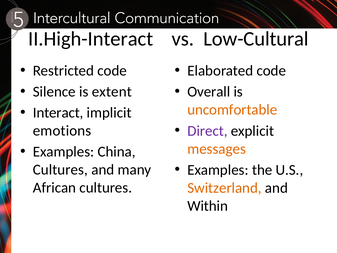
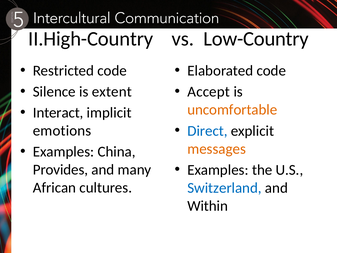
II.High-Interact: II.High-Interact -> II.High-Country (91, 39)
Low-Cultural: Low-Cultural -> Low-Country (256, 39)
Overall: Overall -> Accept (209, 92)
Direct colour: purple -> blue (207, 131)
Cultures: Cultures -> Provides (60, 170)
Switzerland colour: orange -> blue (224, 188)
